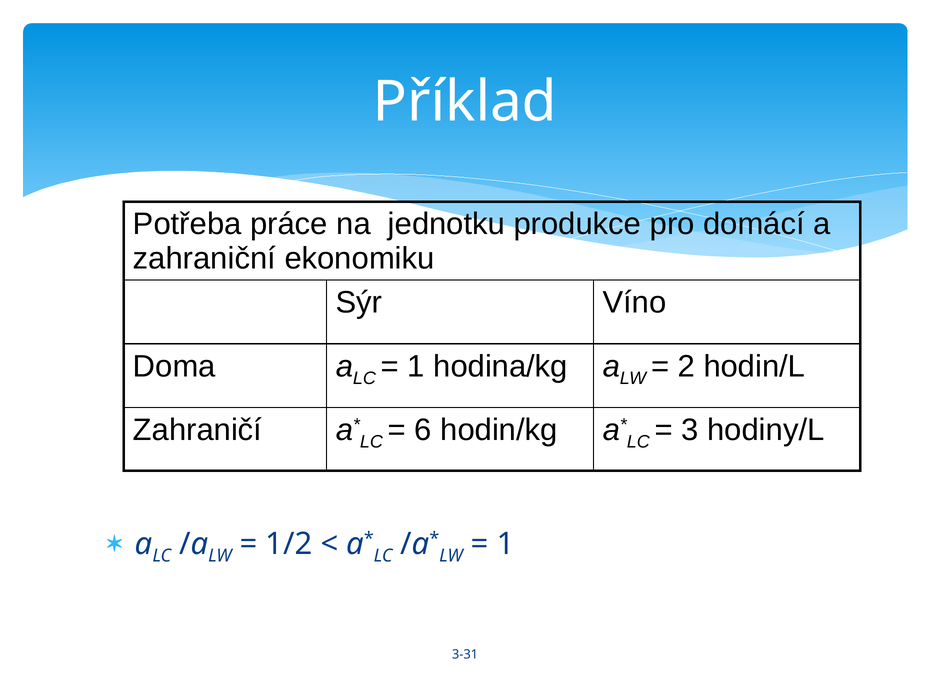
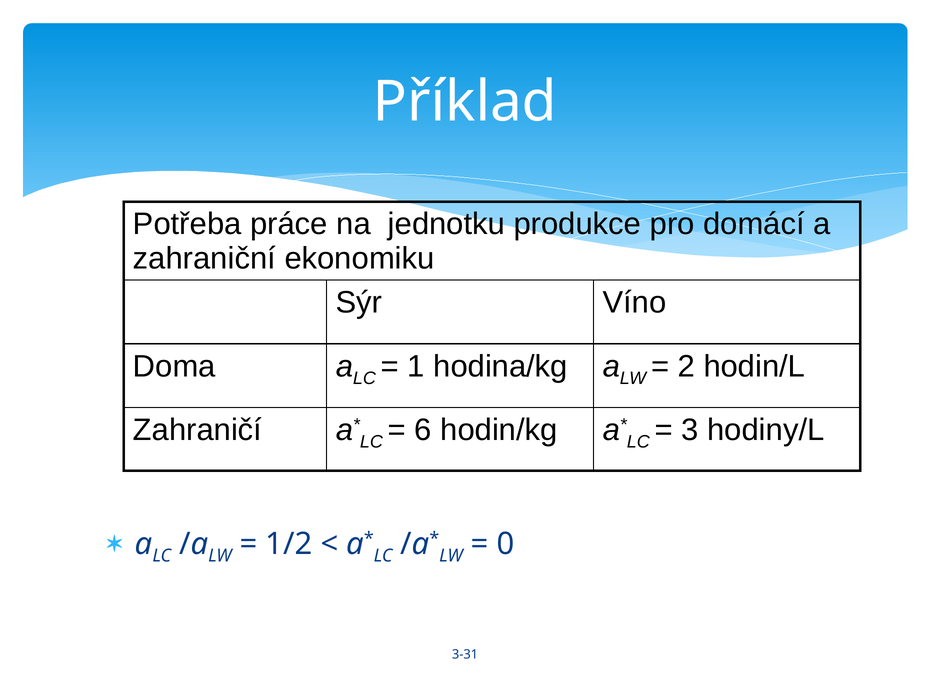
1: 1 -> 0 (505, 543)
